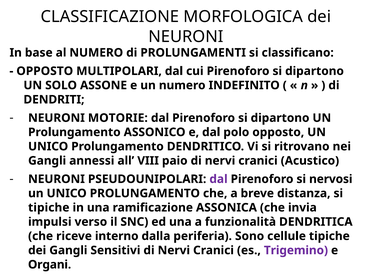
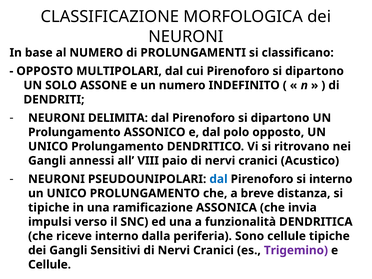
MOTORIE: MOTORIE -> DELIMITA (118, 118)
dal colour: purple -> blue (218, 179)
si nervosi: nervosi -> interno (331, 179)
Organi: Organi -> Cellule (50, 265)
